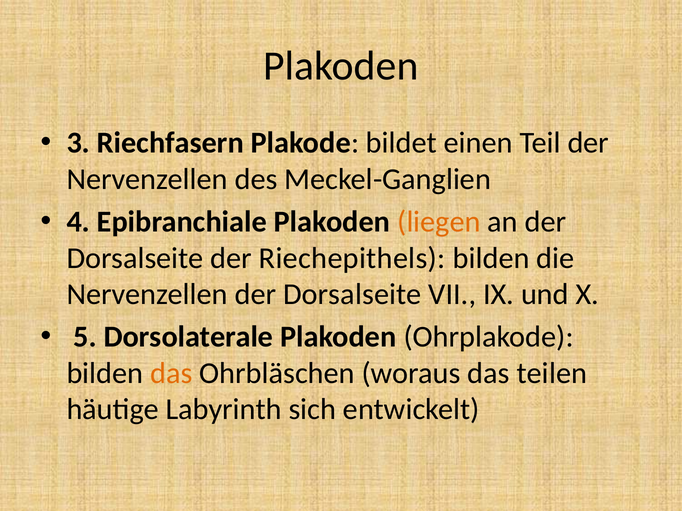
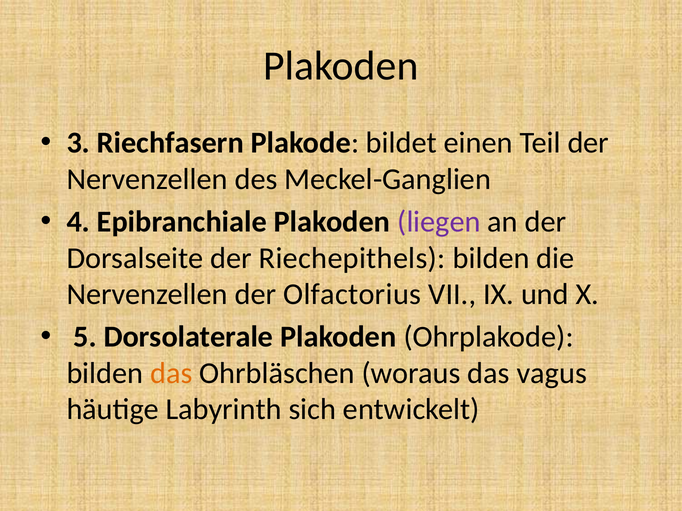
liegen colour: orange -> purple (439, 222)
Nervenzellen der Dorsalseite: Dorsalseite -> Olfactorius (352, 295)
teilen: teilen -> vagus (552, 374)
